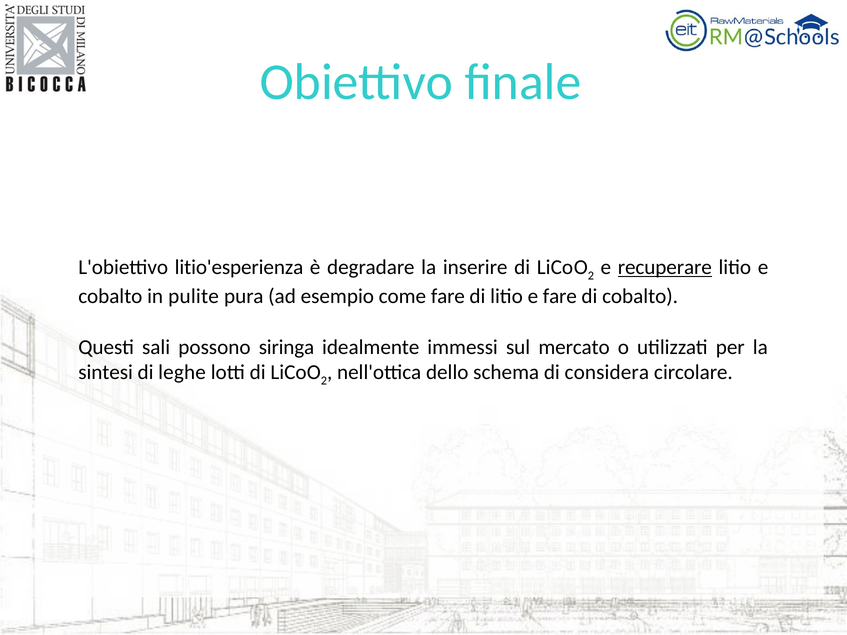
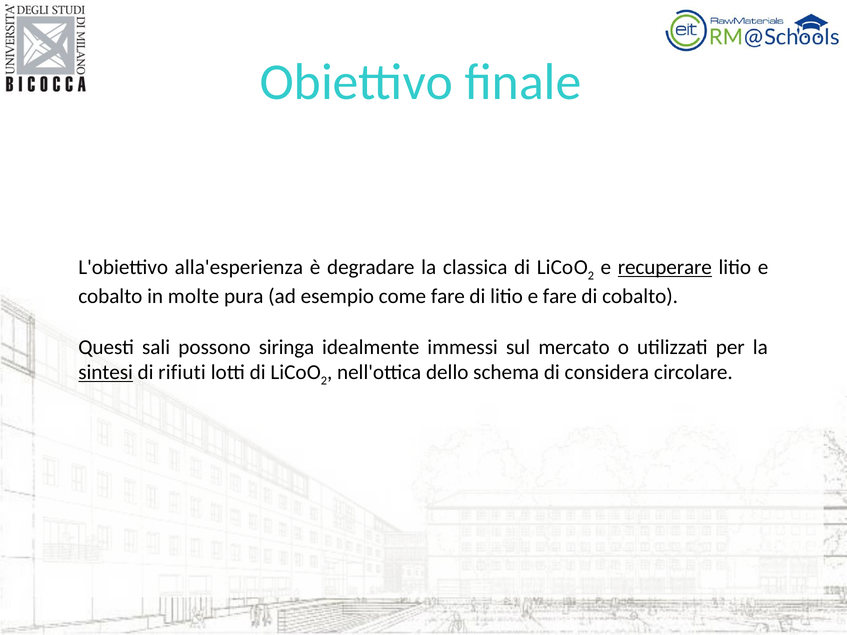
litio'esperienza: litio'esperienza -> alla'esperienza (239, 268)
inserire: inserire -> classica (475, 268)
pulite: pulite -> molte (194, 296)
sintesi underline: none -> present (106, 373)
leghe: leghe -> rifiuti (182, 373)
